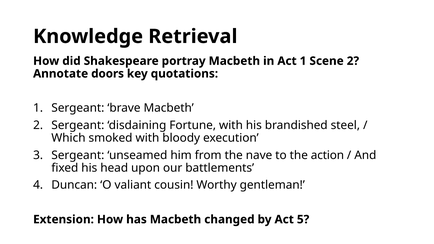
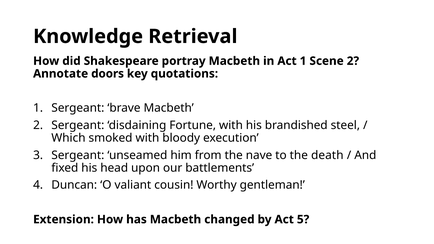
action: action -> death (327, 155)
